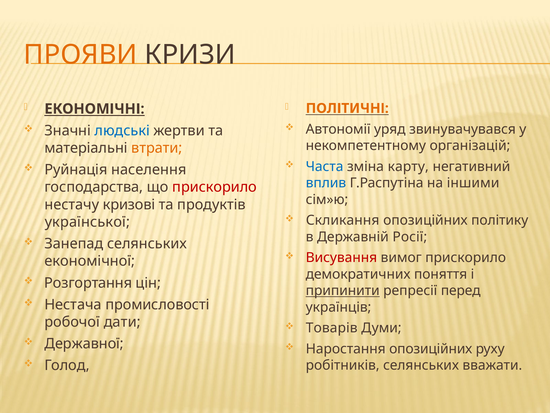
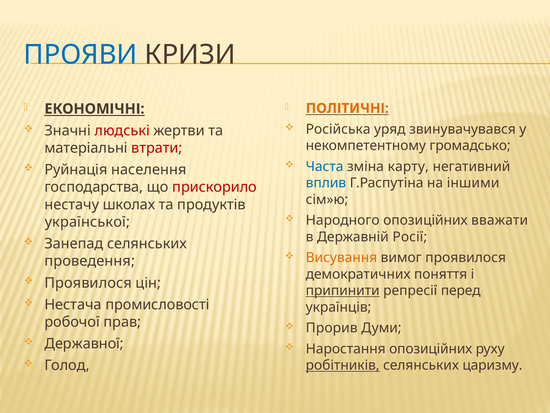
ПРОЯВИ colour: orange -> blue (81, 55)
Автономії: Автономії -> Російська (338, 129)
людські colour: blue -> red (122, 130)
організацій: організацій -> громадсько (470, 146)
втрати colour: orange -> red (157, 148)
кризові: кризові -> школах (129, 204)
Скликання: Скликання -> Народного (343, 220)
політику: політику -> вважати (500, 220)
Висування colour: red -> orange (341, 257)
вимог прискорило: прискорило -> проявилося (466, 257)
економічної: економічної -> проведення (90, 261)
Розгортання: Розгортання -> Проявилося (88, 283)
дати: дати -> прав (122, 322)
Товарів: Товарів -> Прорив (332, 328)
робітників underline: none -> present (343, 365)
вважати: вважати -> царизму (492, 365)
